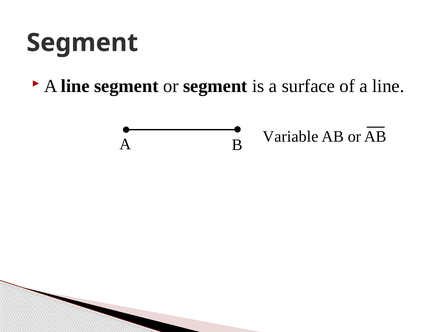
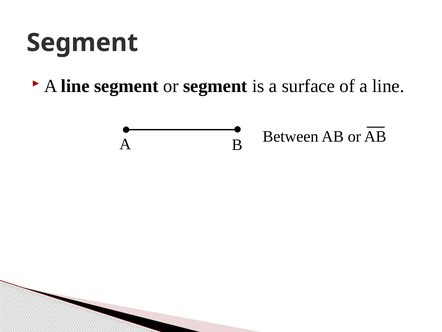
Variable: Variable -> Between (291, 136)
